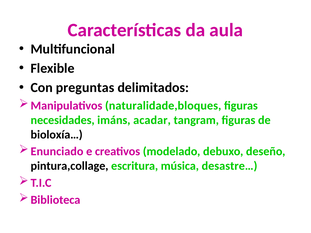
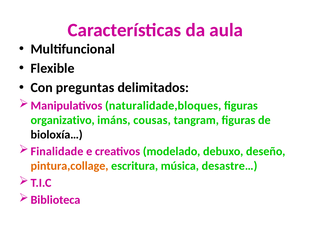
necesidades: necesidades -> organizativo (63, 120)
acadar: acadar -> cousas (152, 120)
Enunciado: Enunciado -> Finalidade (57, 152)
pintura,collage colour: black -> orange (70, 166)
